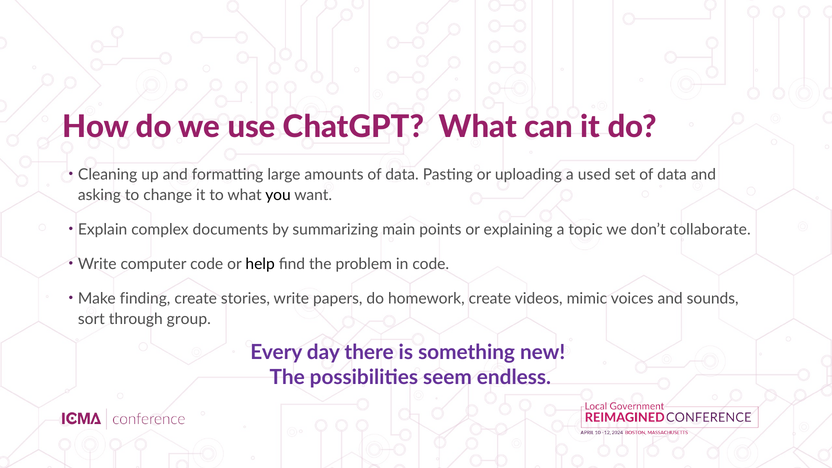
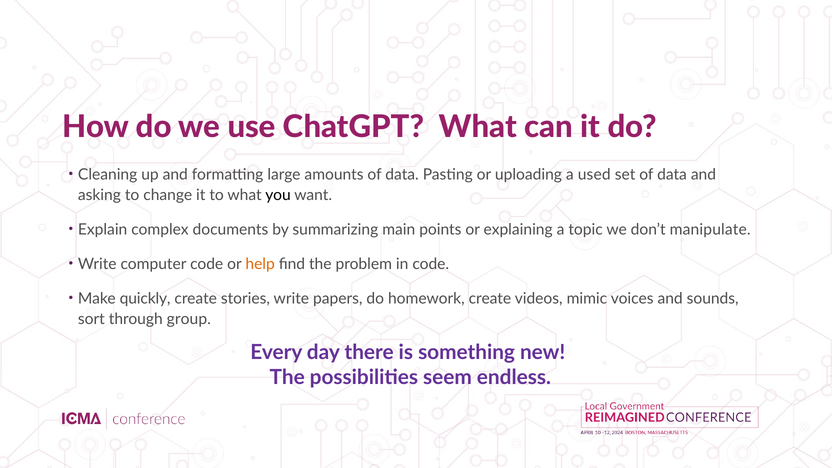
collaborate: collaborate -> manipulate (710, 230)
help colour: black -> orange (260, 264)
finding: finding -> quickly (145, 299)
